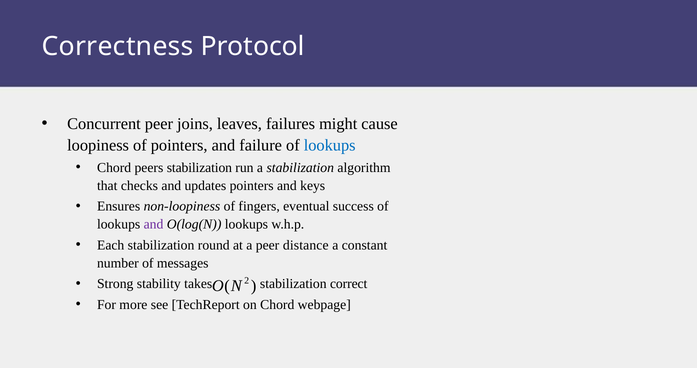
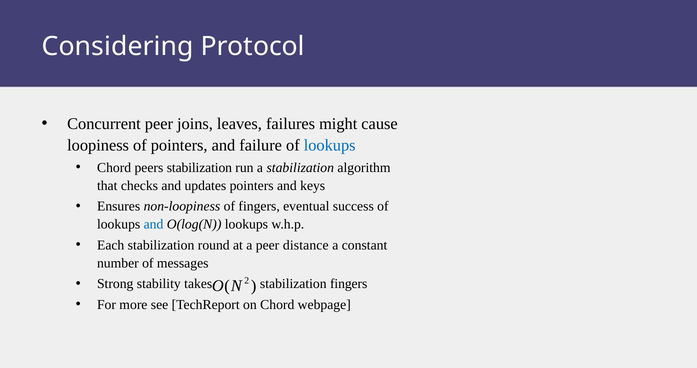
Correctness: Correctness -> Considering (118, 47)
and colour: purple -> blue (154, 224)
stabilization correct: correct -> fingers (349, 284)
